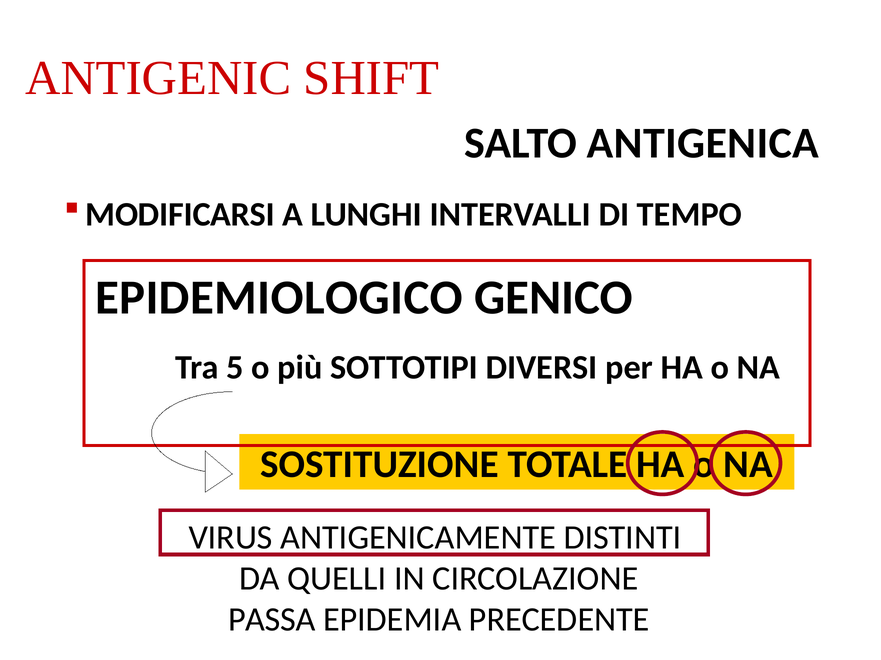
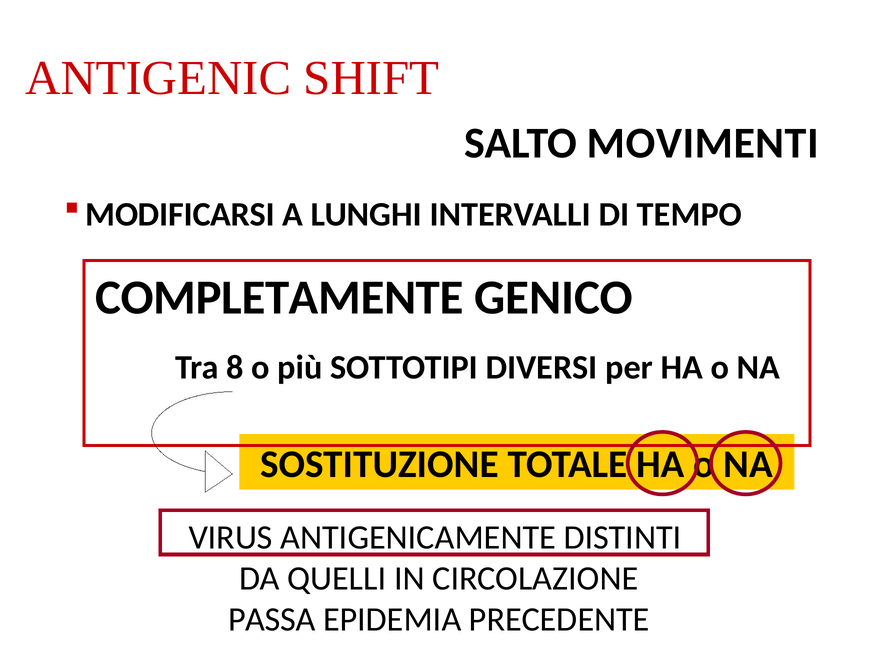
ANTIGENICA: ANTIGENICA -> MOVIMENTI (703, 144)
EPIDEMIOLOGICO: EPIDEMIOLOGICO -> COMPLETAMENTE (279, 298)
5: 5 -> 8 (235, 368)
